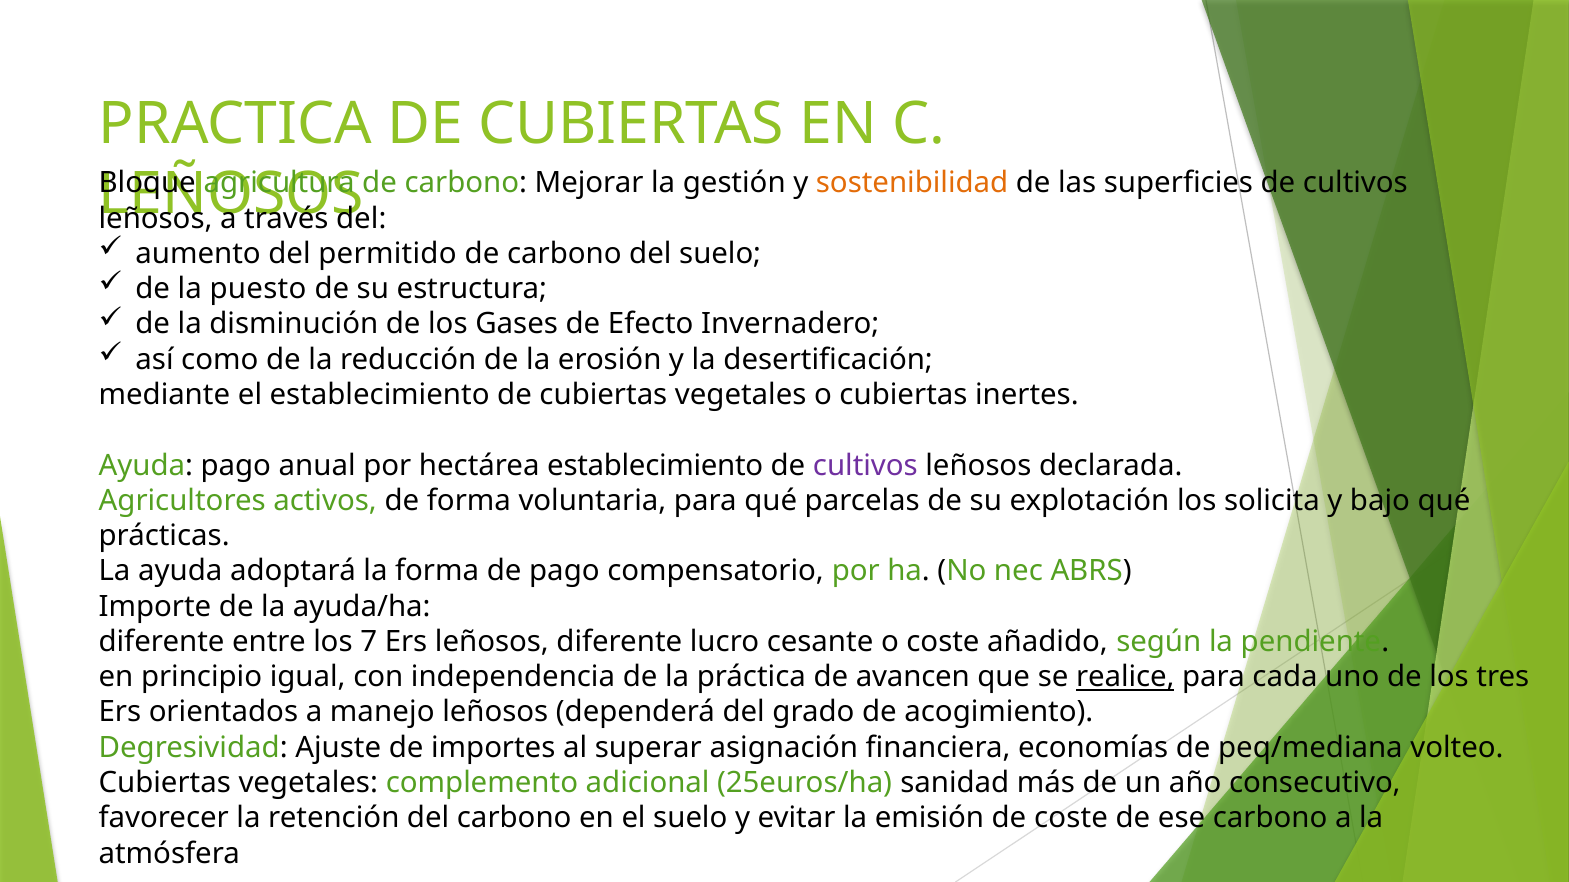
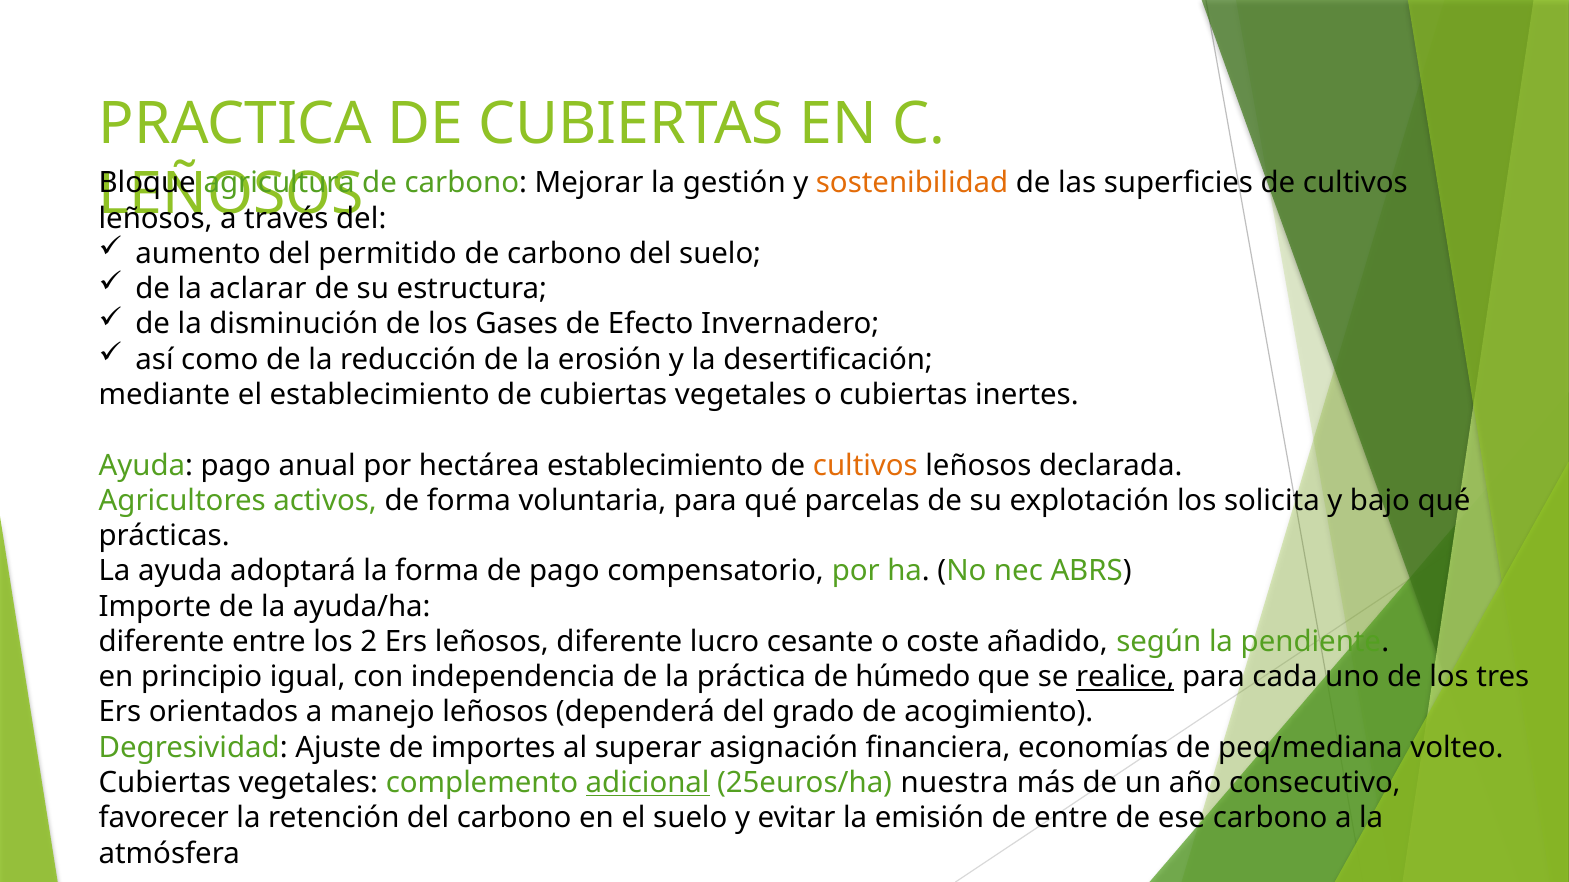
puesto: puesto -> aclarar (258, 289)
cultivos colour: purple -> orange (865, 466)
7: 7 -> 2 (369, 642)
avancen: avancen -> húmedo (913, 677)
adicional underline: none -> present (648, 783)
sanidad: sanidad -> nuestra (955, 783)
de coste: coste -> entre (1071, 819)
